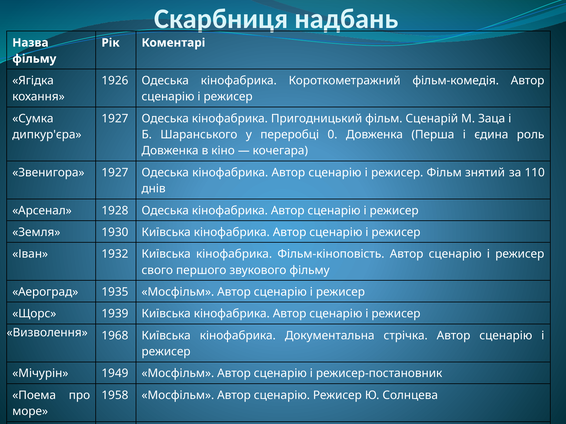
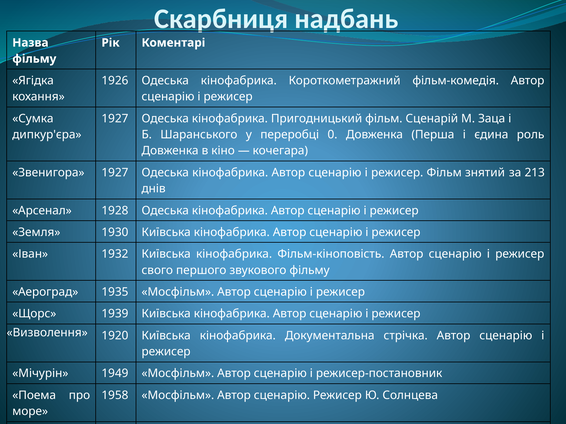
110: 110 -> 213 (535, 173)
1968: 1968 -> 1920 (115, 336)
